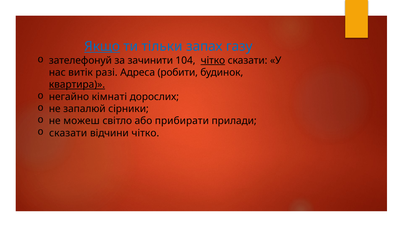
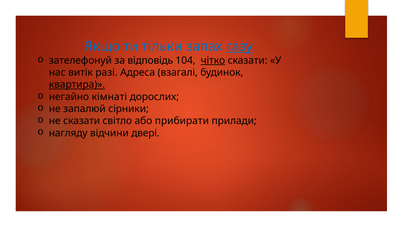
Якщо underline: present -> none (102, 46)
газу underline: none -> present (239, 46)
зачинити: зачинити -> відповідь (150, 60)
робити: робити -> взагалі (178, 72)
не можеш: можеш -> сказати (82, 121)
сказати: сказати -> нагляду (68, 133)
відчини чітко: чітко -> двері (145, 133)
